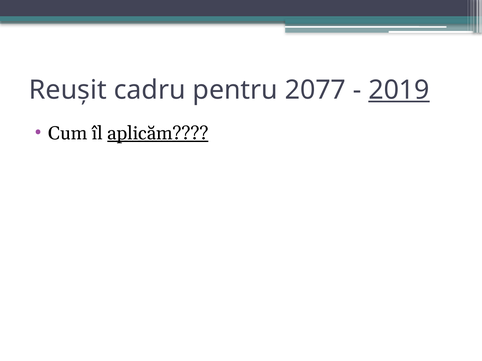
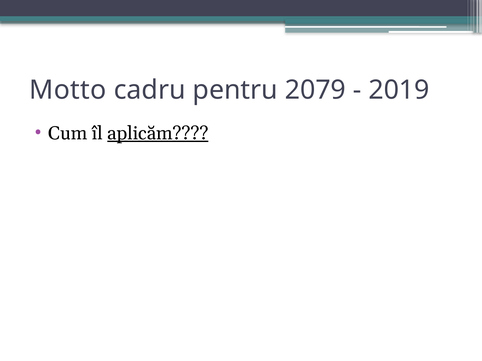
Reușit: Reușit -> Motto (68, 90)
2077: 2077 -> 2079 (315, 90)
2019 underline: present -> none (399, 90)
